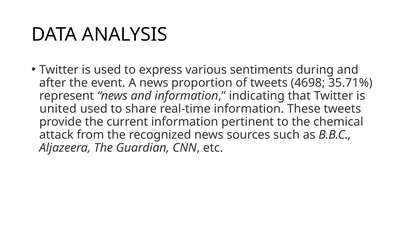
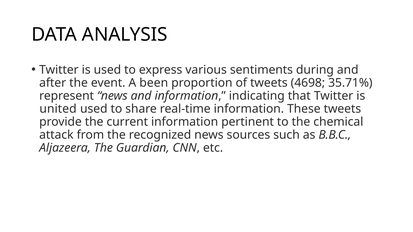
A news: news -> been (154, 83)
